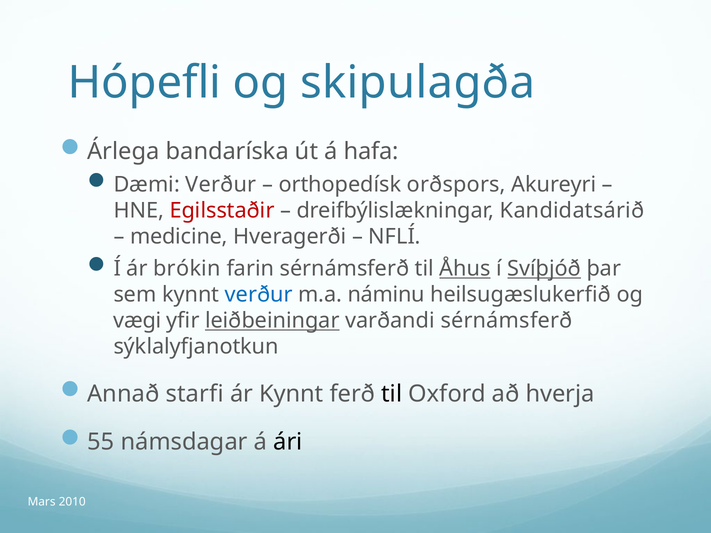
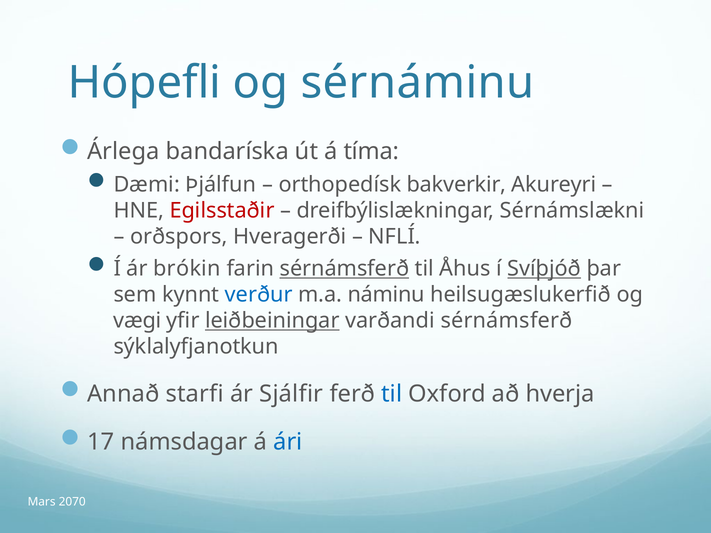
skipulagða: skipulagða -> sérnáminu (418, 83)
hafa: hafa -> tíma (371, 152)
Dæmi Verður: Verður -> Þjálfun (221, 185)
orðspors: orðspors -> bakverkir (456, 185)
Kandidatsárið: Kandidatsárið -> Sérnámslækni (572, 211)
medicine: medicine -> orðspors (179, 237)
sérnámsferð underline: none -> present (344, 269)
Åhus underline: present -> none (465, 269)
ár Kynnt: Kynnt -> Sjálfir (291, 394)
til colour: black -> blue (392, 394)
55: 55 -> 17 (101, 442)
ári colour: black -> blue (288, 442)
2010: 2010 -> 2070 (72, 502)
